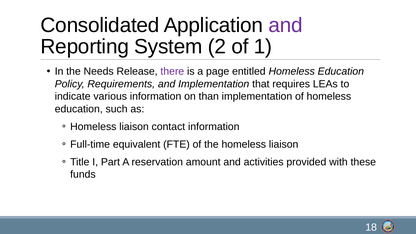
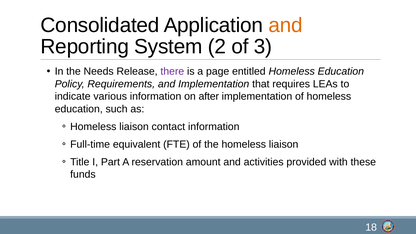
and colour: purple -> orange (286, 25)
1: 1 -> 3 (263, 47)
than: than -> after (209, 96)
